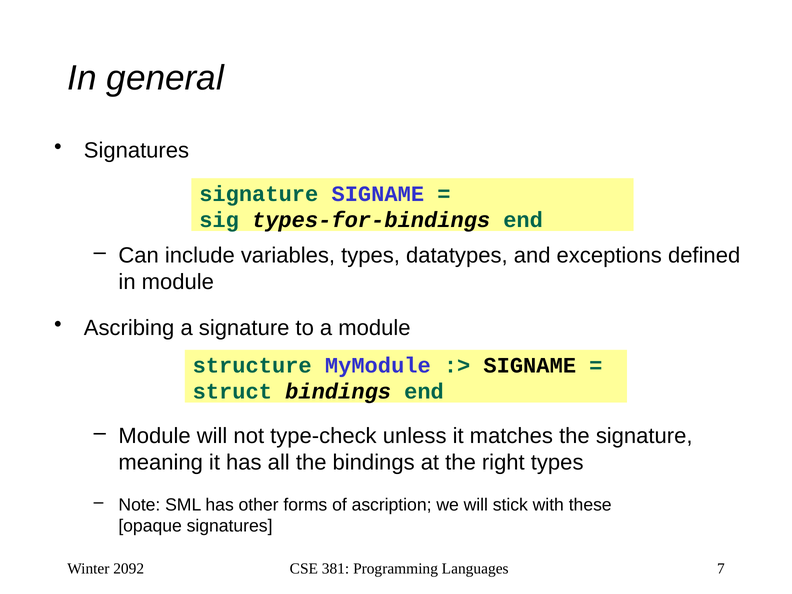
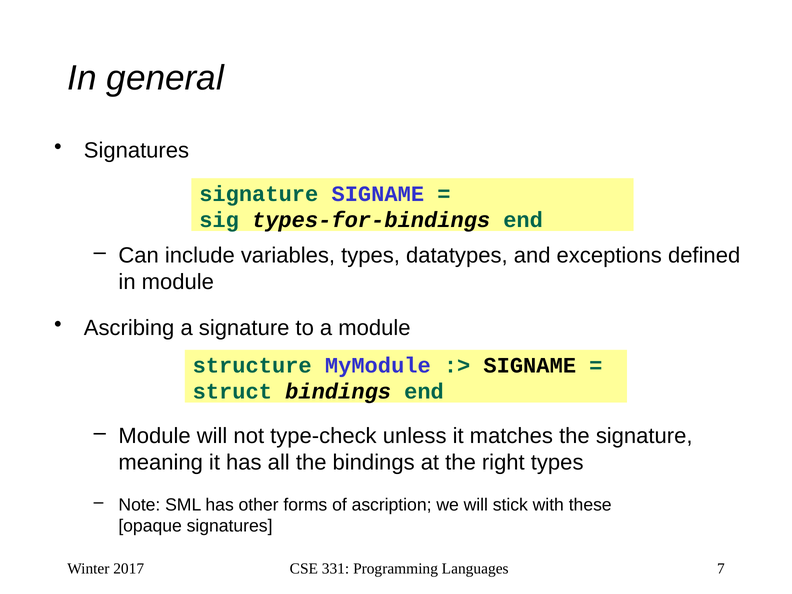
2092: 2092 -> 2017 (129, 569)
381: 381 -> 331 (336, 569)
